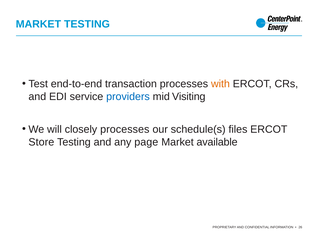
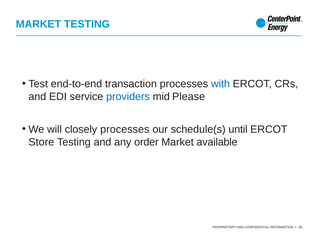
with colour: orange -> blue (220, 84)
Visiting: Visiting -> Please (189, 97)
files: files -> until (238, 129)
page: page -> order (146, 142)
